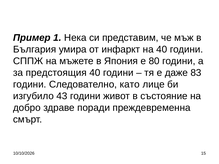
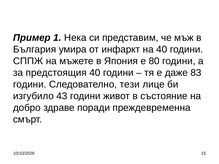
като: като -> тези (130, 84)
